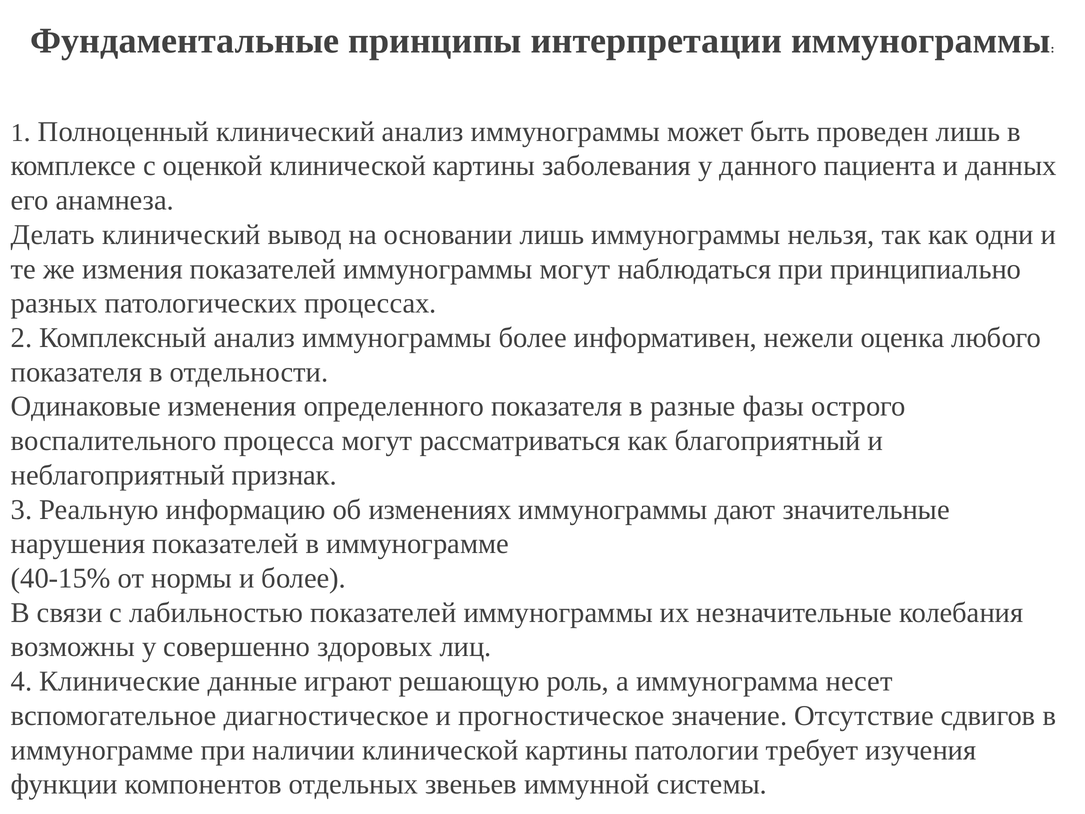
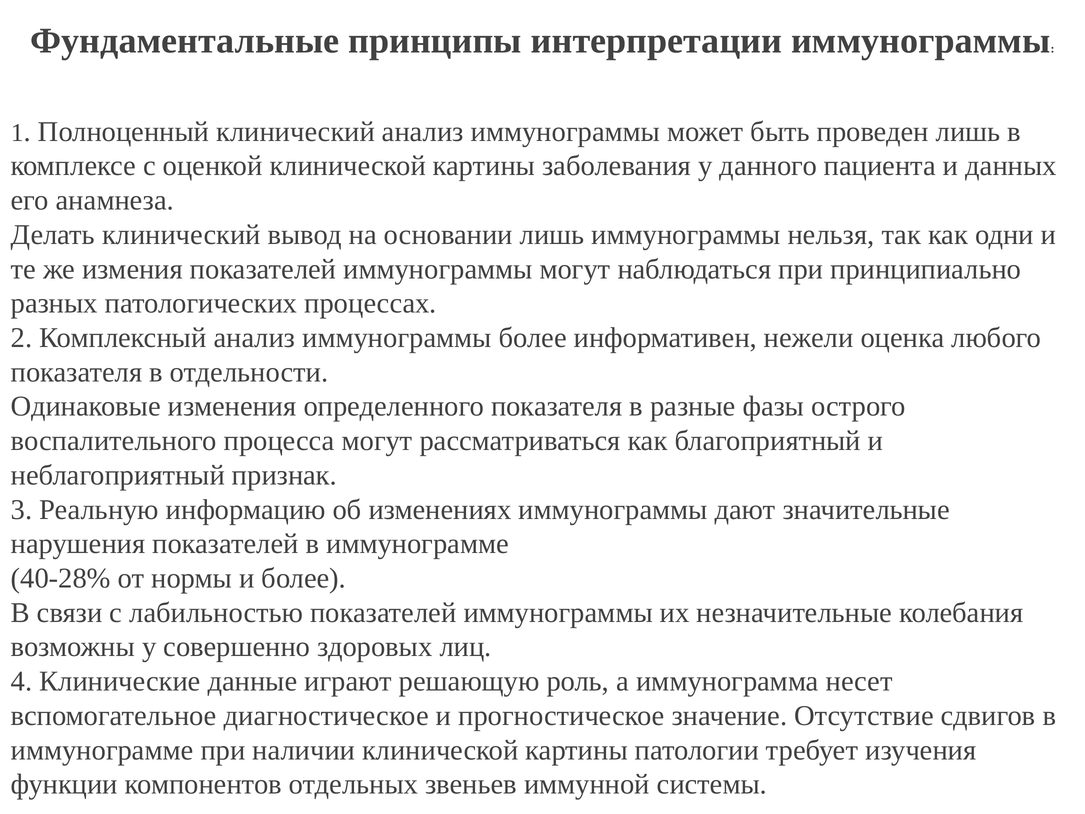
40-15%: 40-15% -> 40-28% (61, 578)
